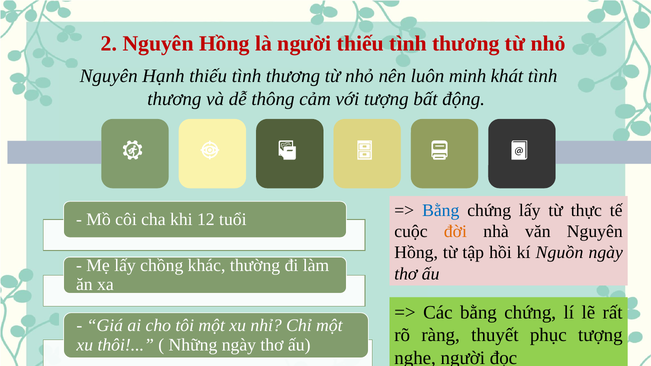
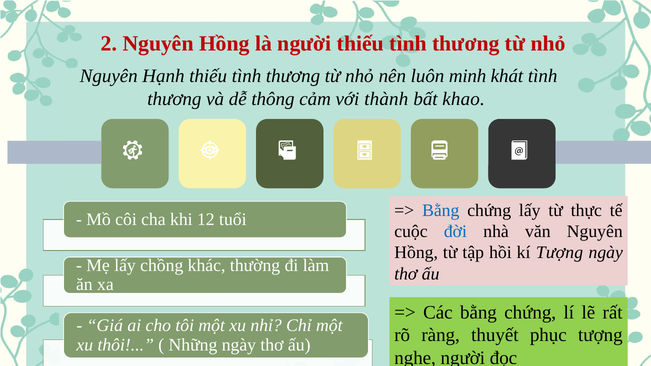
với tượng: tượng -> thành (386, 99)
động: động -> khao (464, 99)
đời colour: orange -> blue (455, 232)
kí Nguồn: Nguồn -> Tượng (560, 253)
